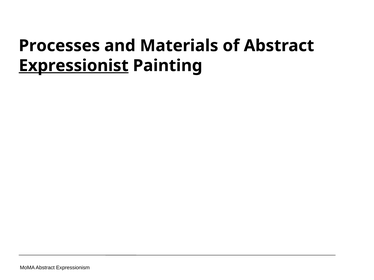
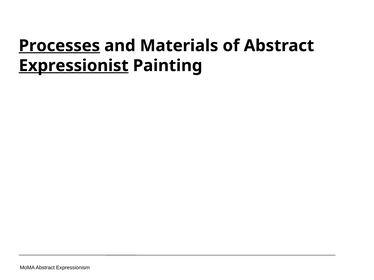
Processes underline: none -> present (59, 46)
